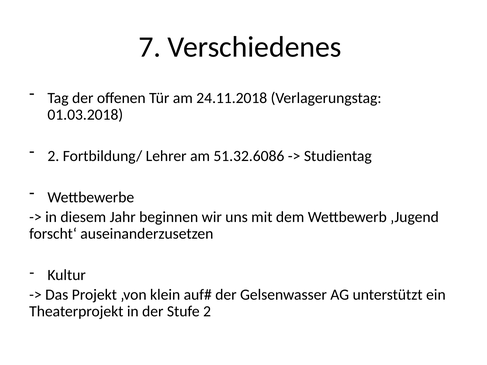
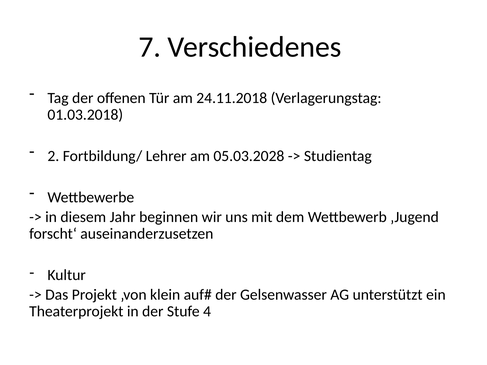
51.32.6086: 51.32.6086 -> 05.03.2028 (249, 156)
Stufe 2: 2 -> 4 (207, 312)
